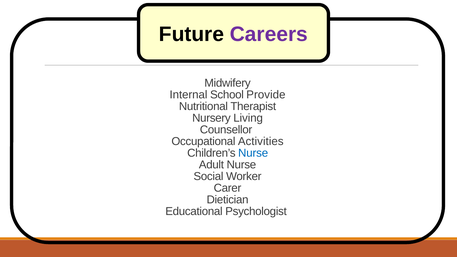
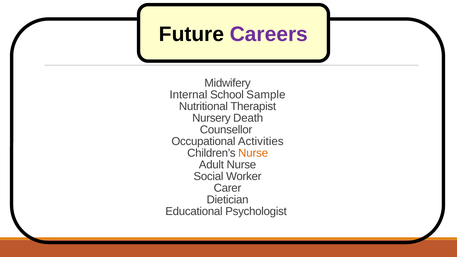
Provide: Provide -> Sample (266, 95)
Living: Living -> Death (248, 118)
Nurse colour: blue -> orange (253, 153)
